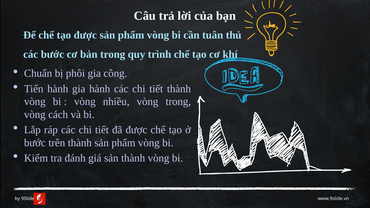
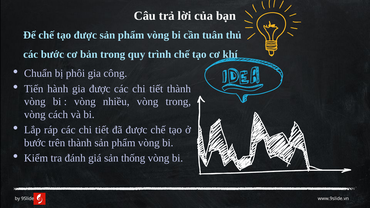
gia hành: hành -> được (100, 89)
sản thành: thành -> thống (133, 158)
